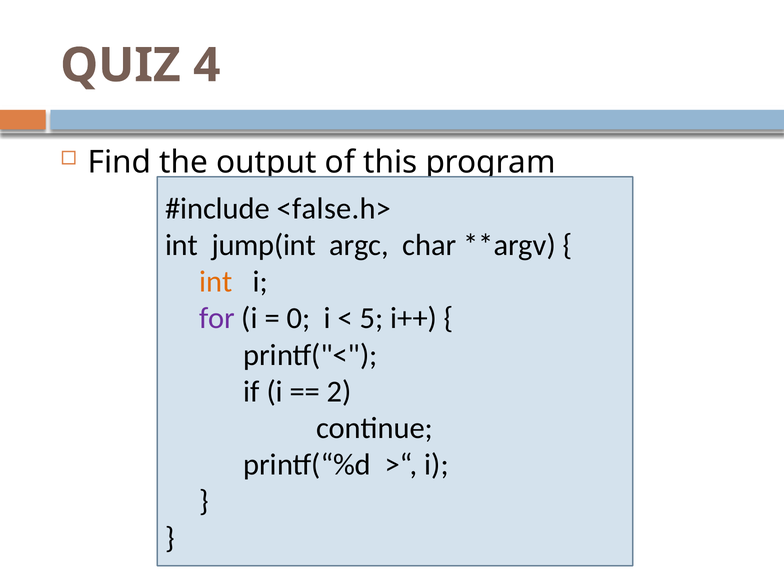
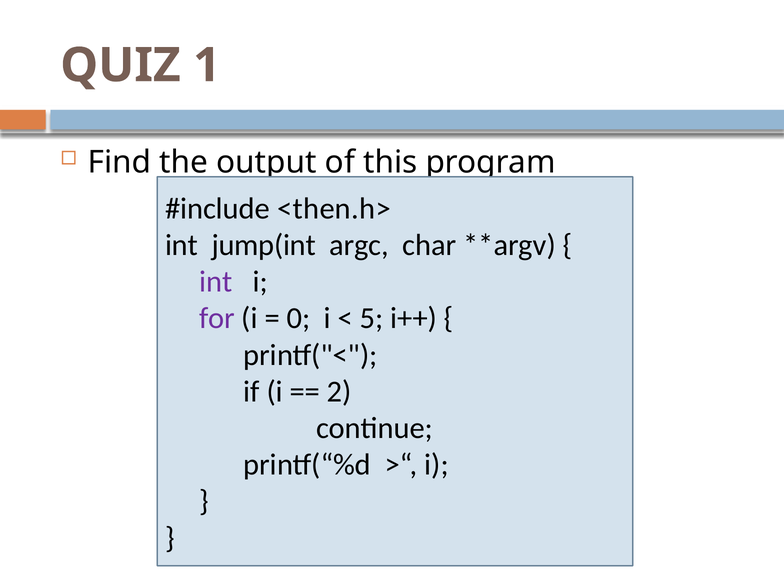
4: 4 -> 1 (207, 65)
<false.h>: <false.h> -> <then.h> (334, 209)
int colour: orange -> purple (216, 282)
